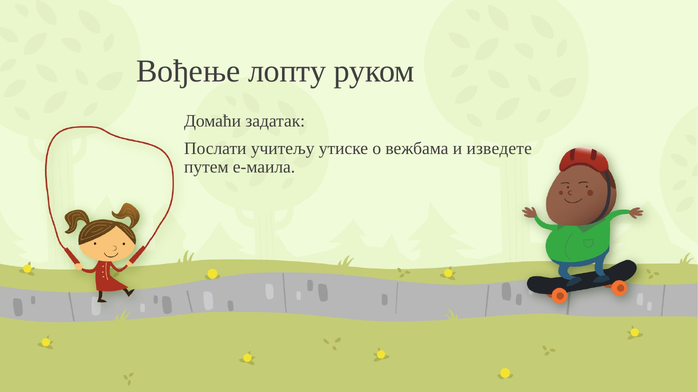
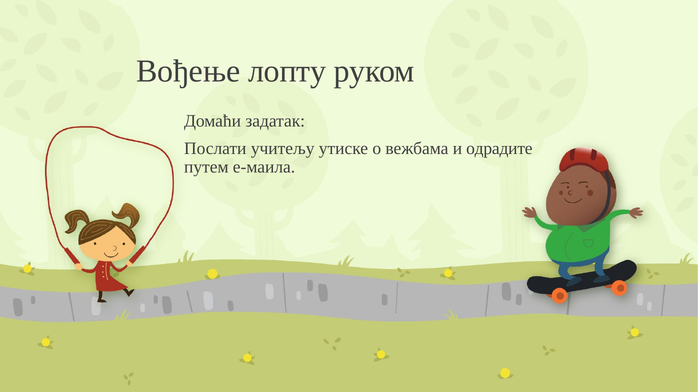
изведете: изведете -> одрадите (499, 149)
